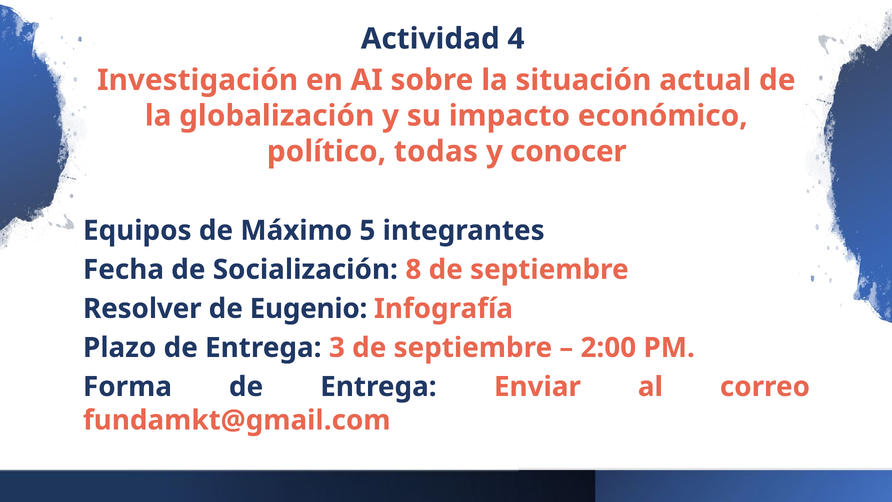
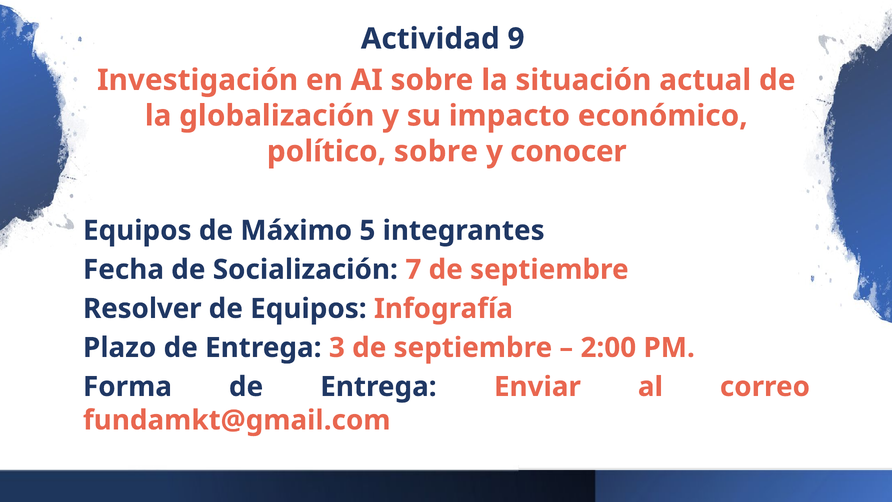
4: 4 -> 9 (516, 39)
político todas: todas -> sobre (436, 151)
8: 8 -> 7 (413, 269)
de Eugenio: Eugenio -> Equipos (308, 309)
